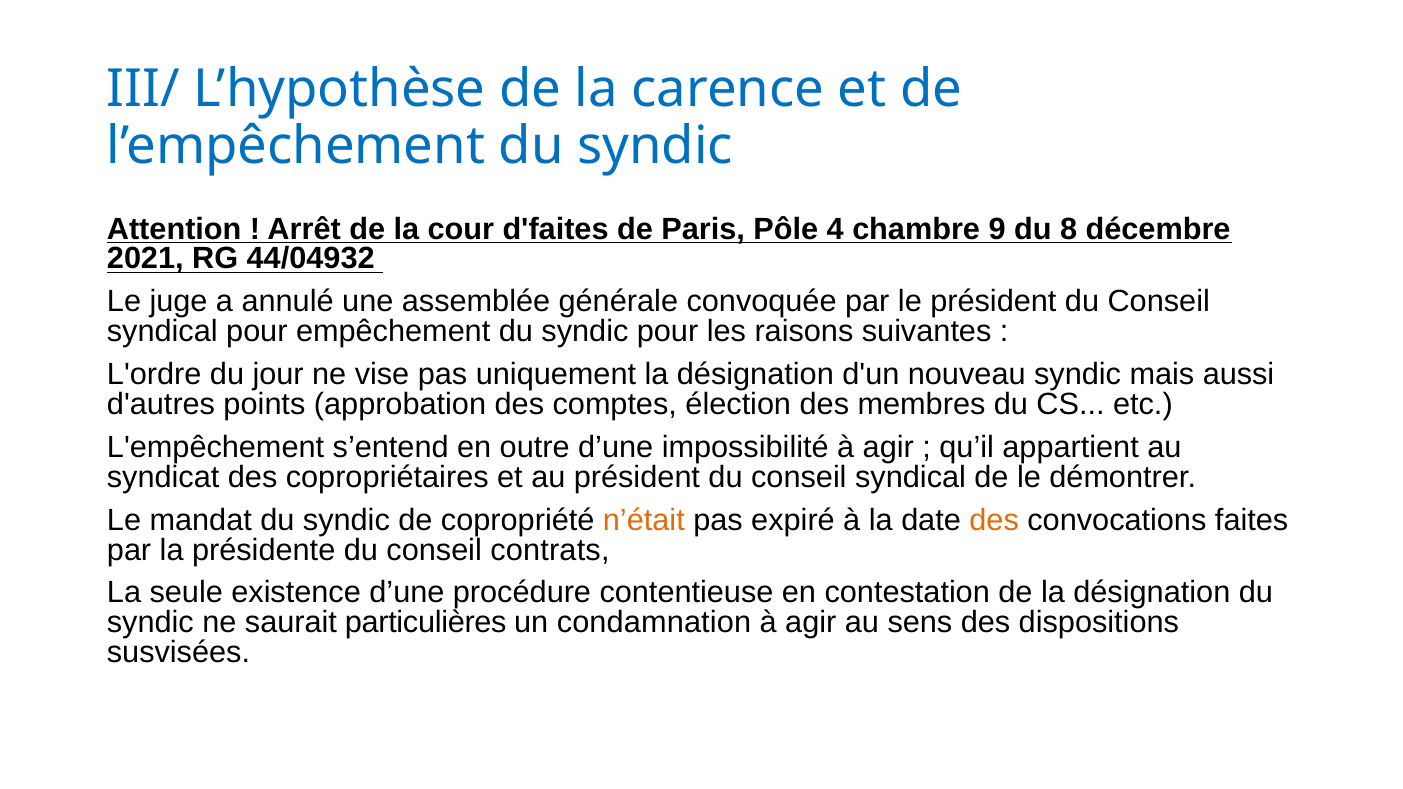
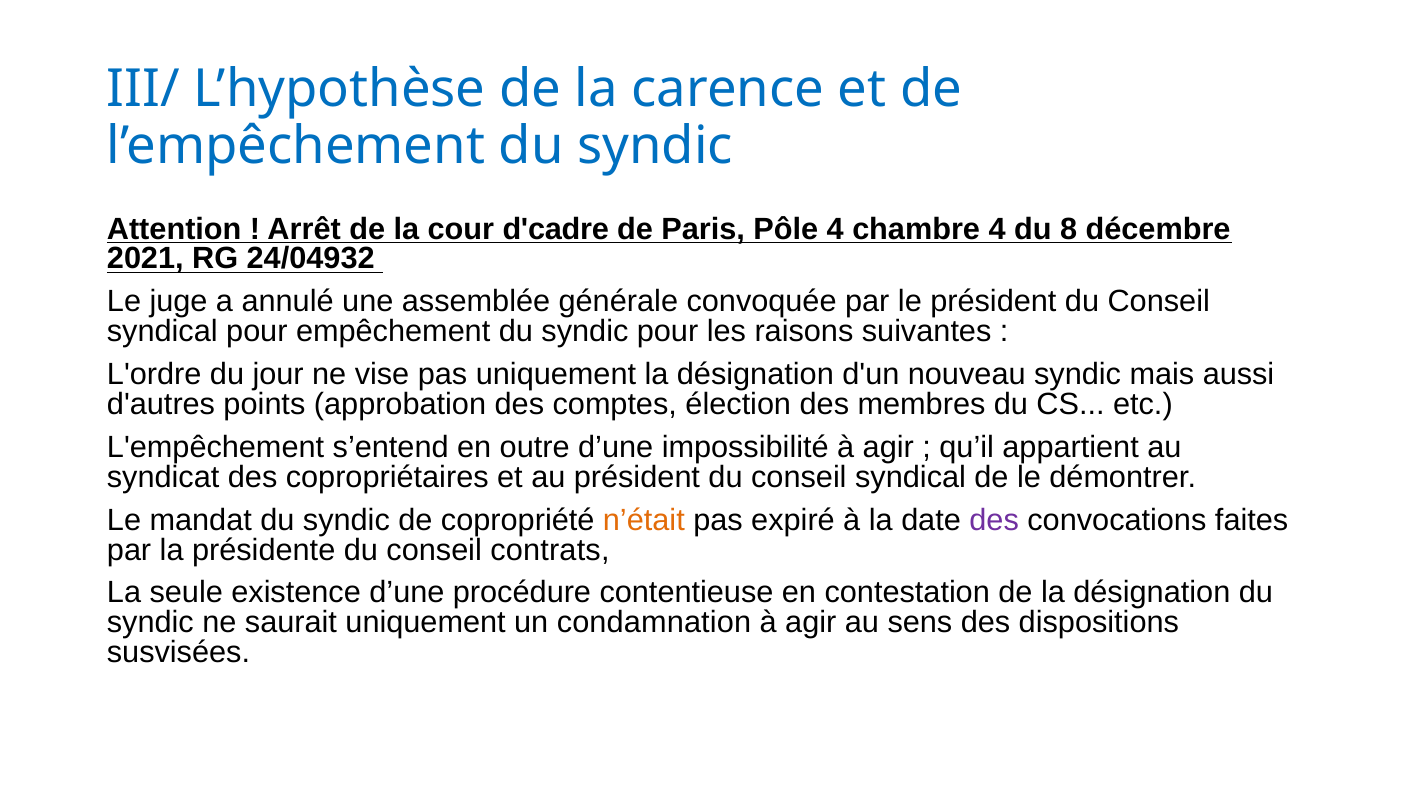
d'faites: d'faites -> d'cadre (556, 229)
chambre 9: 9 -> 4 (997, 229)
44/04932: 44/04932 -> 24/04932 (311, 259)
des colour: orange -> purple (994, 520)
saurait particulières: particulières -> uniquement (426, 623)
